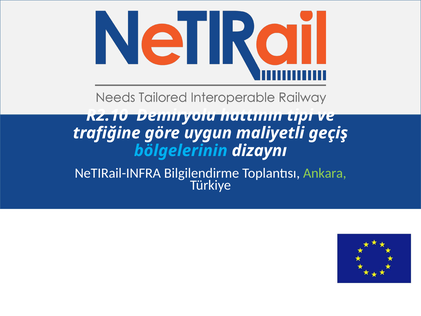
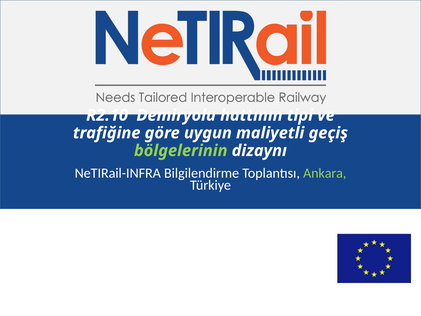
bölgelerinin colour: light blue -> light green (181, 151)
